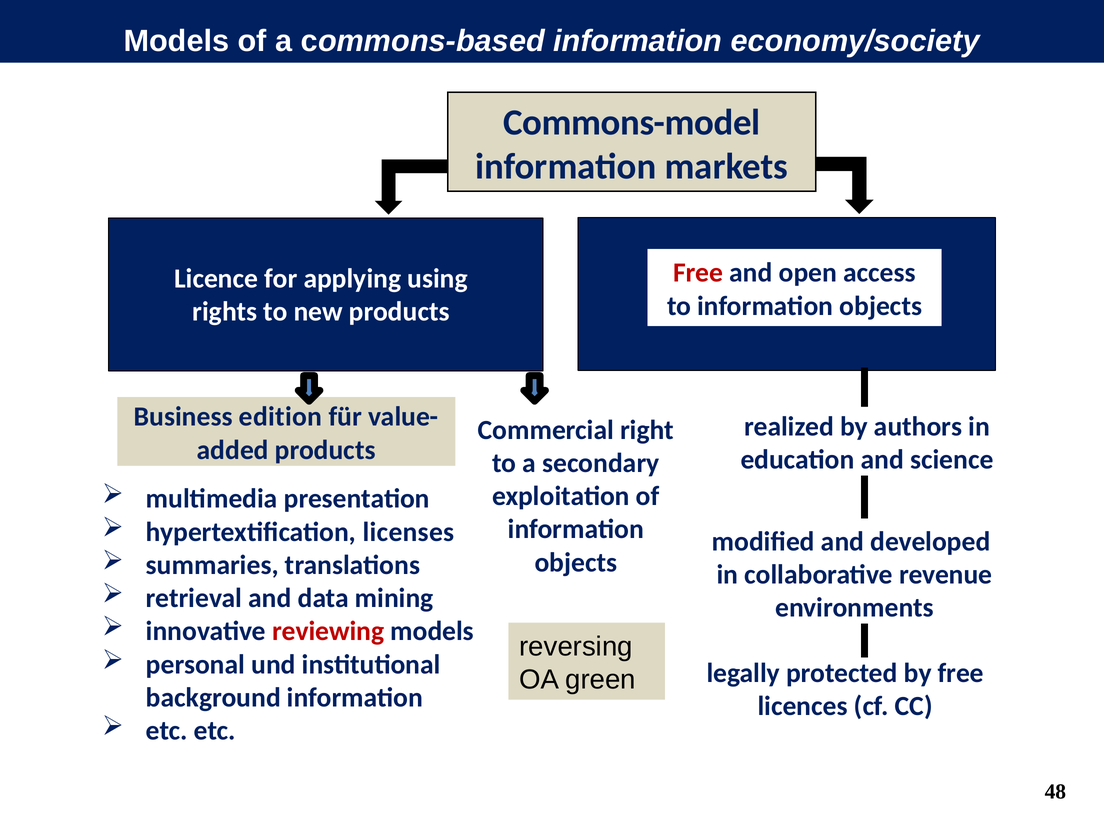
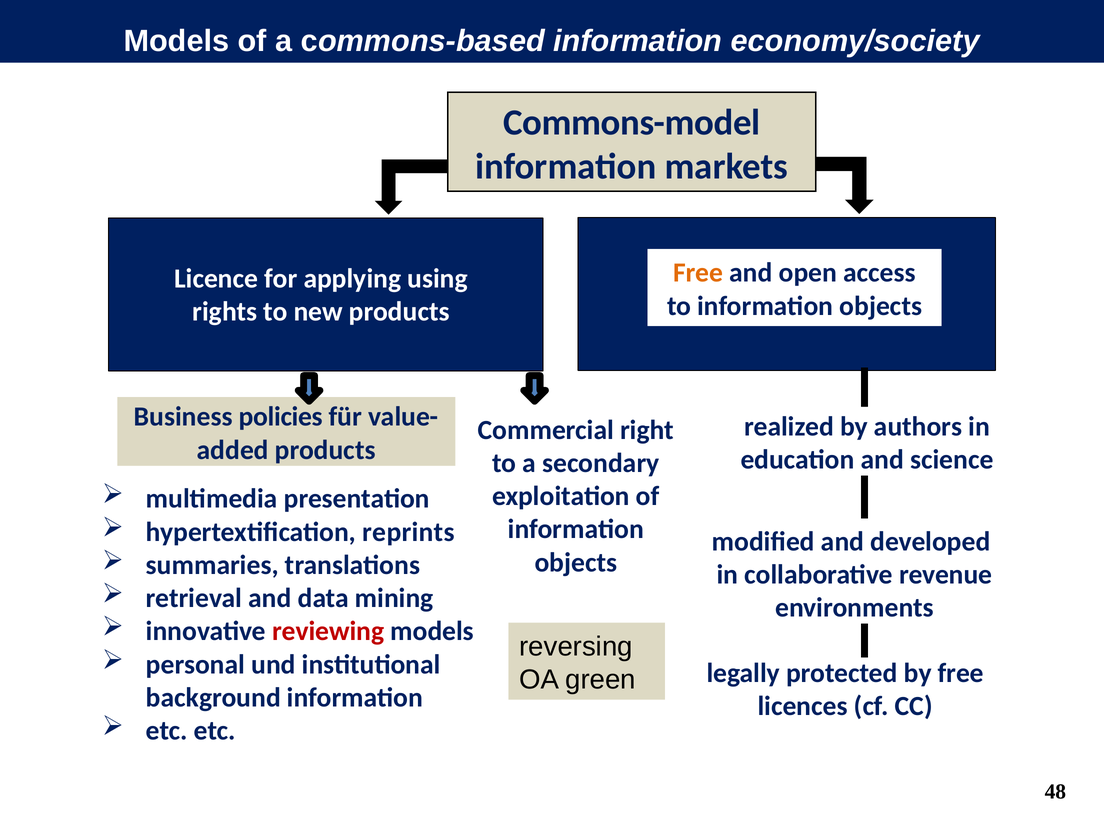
Free colour: red -> orange (698, 273)
edition: edition -> policies (281, 417)
licenses: licenses -> reprints (409, 532)
